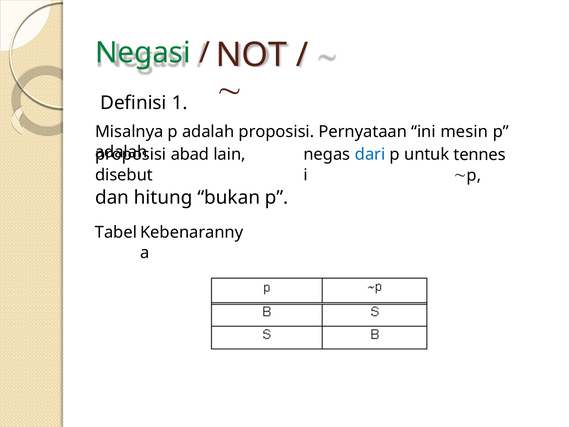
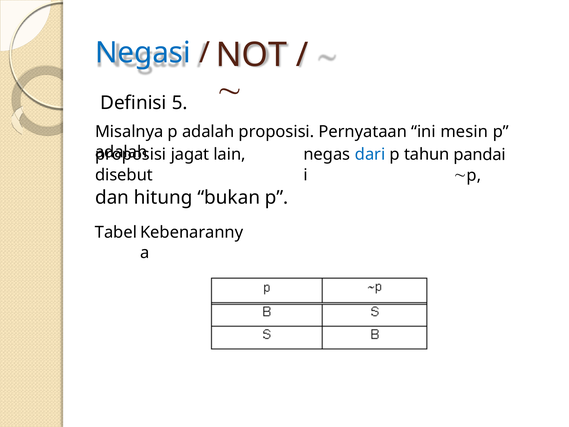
Negasi colour: green -> blue (143, 53)
1: 1 -> 5 (180, 103)
tennes: tennes -> pandai (480, 154)
abad: abad -> jagat (190, 154)
untuk: untuk -> tahun (427, 154)
